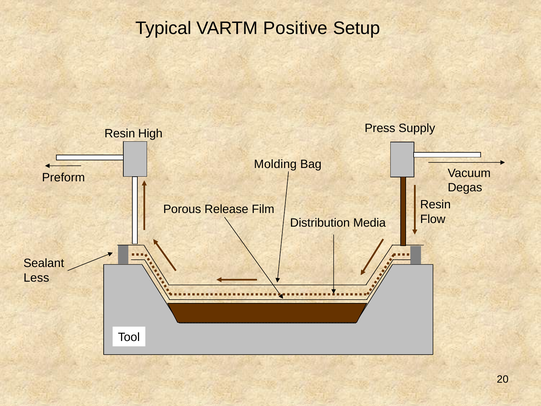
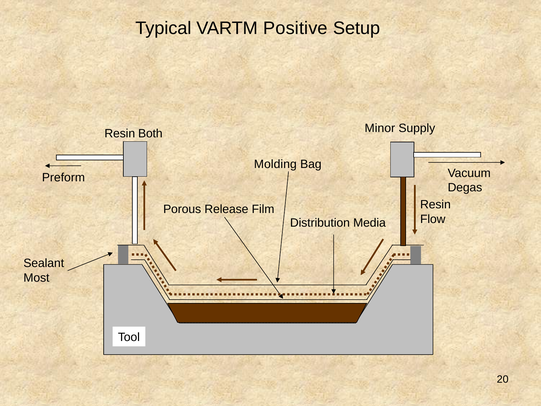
Press: Press -> Minor (380, 128)
High: High -> Both (150, 134)
Less: Less -> Most (36, 278)
